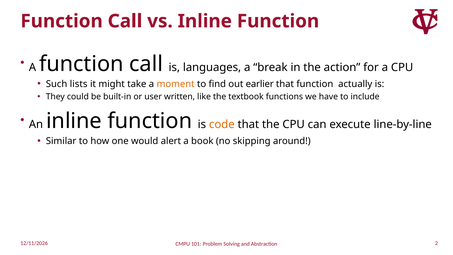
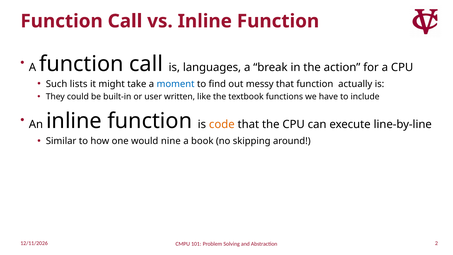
moment colour: orange -> blue (176, 84)
earlier: earlier -> messy (260, 84)
alert: alert -> nine (171, 141)
